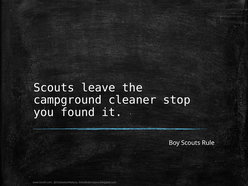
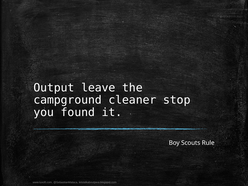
Scouts: Scouts -> Output (54, 88)
